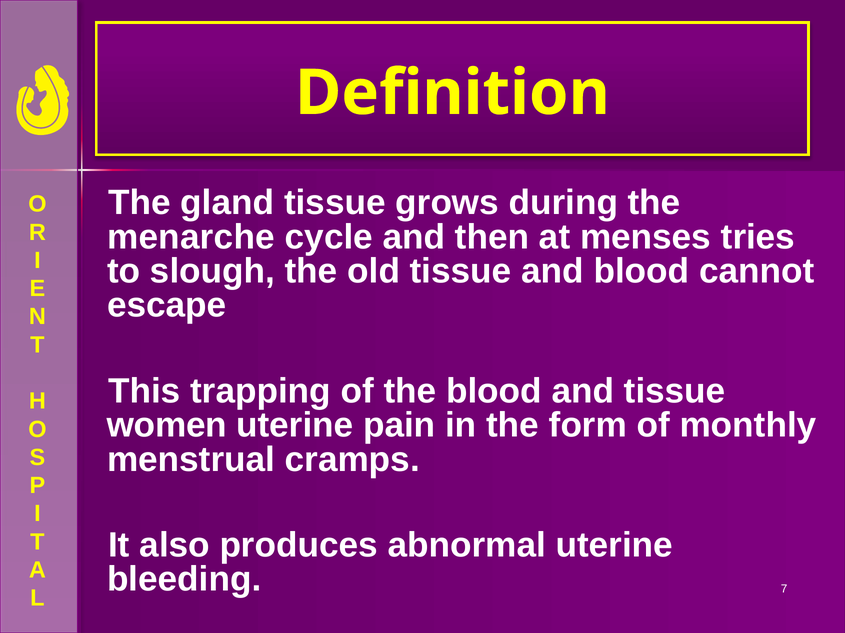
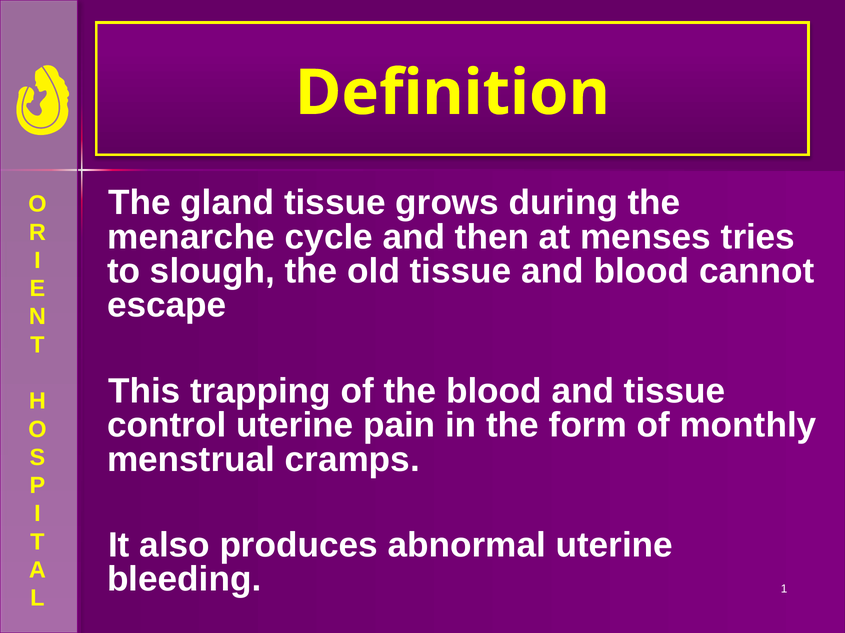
women: women -> control (167, 426)
7: 7 -> 1 (784, 590)
